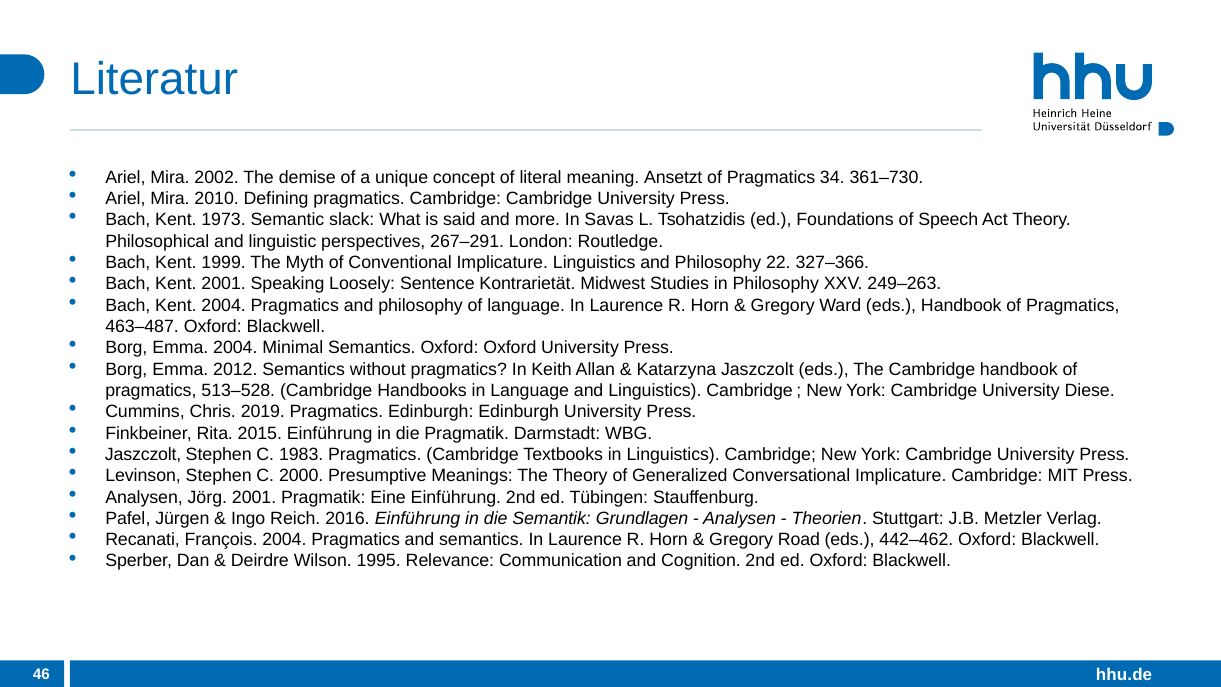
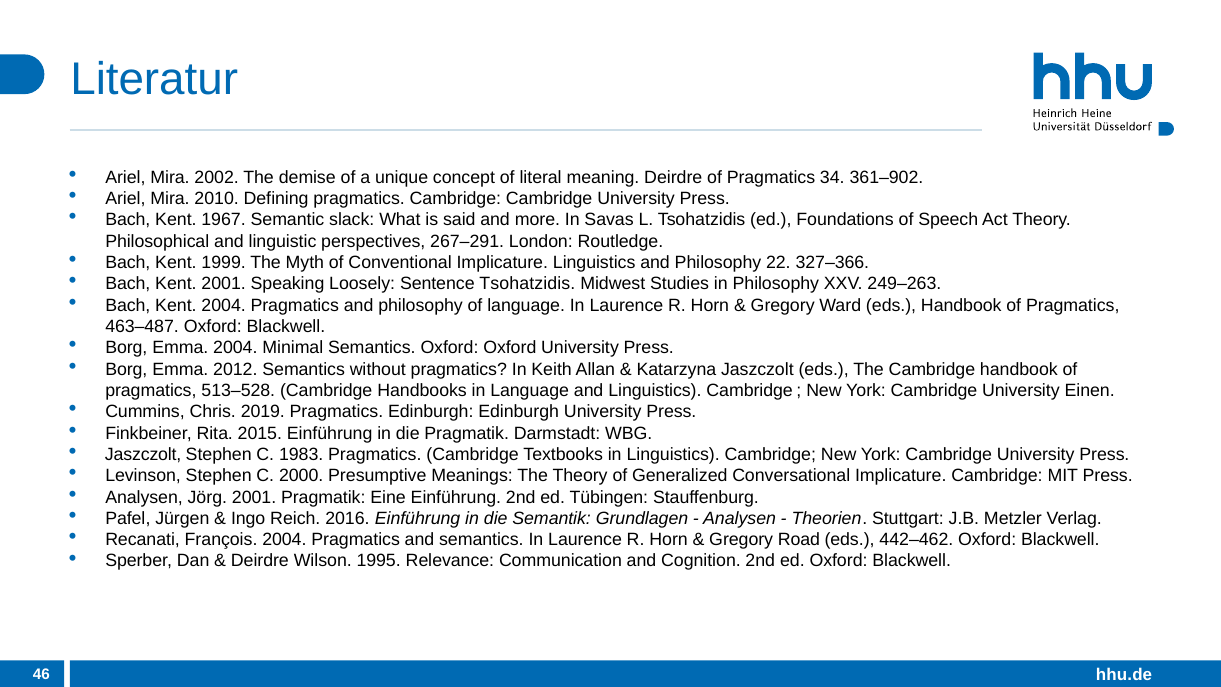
meaning Ansetzt: Ansetzt -> Deirdre (673, 177)
361–730: 361–730 -> 361–902 (886, 177)
1973: 1973 -> 1967 (224, 220)
Sentence Kontrarietät: Kontrarietät -> Tsohatzidis (527, 284)
Diese: Diese -> Einen (1090, 391)
